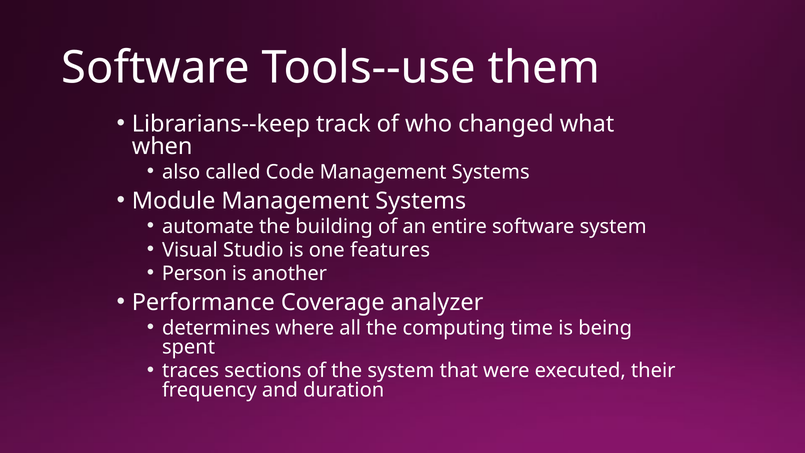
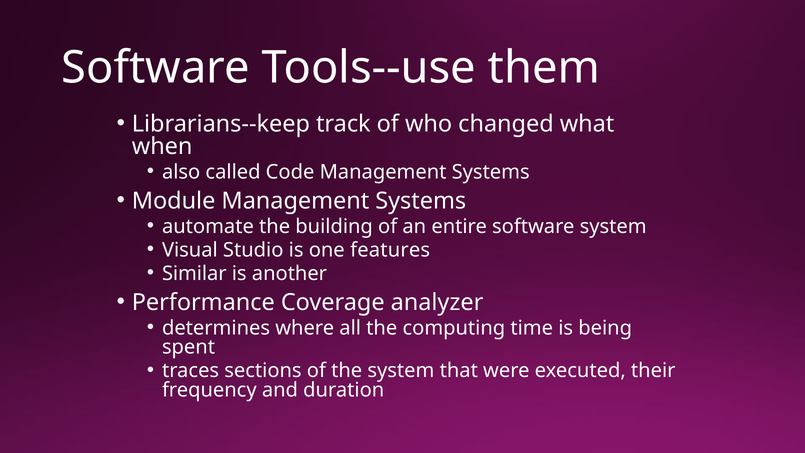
Person: Person -> Similar (194, 273)
